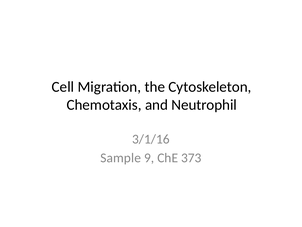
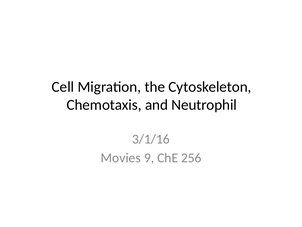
Sample: Sample -> Movies (121, 158)
373: 373 -> 256 (191, 158)
